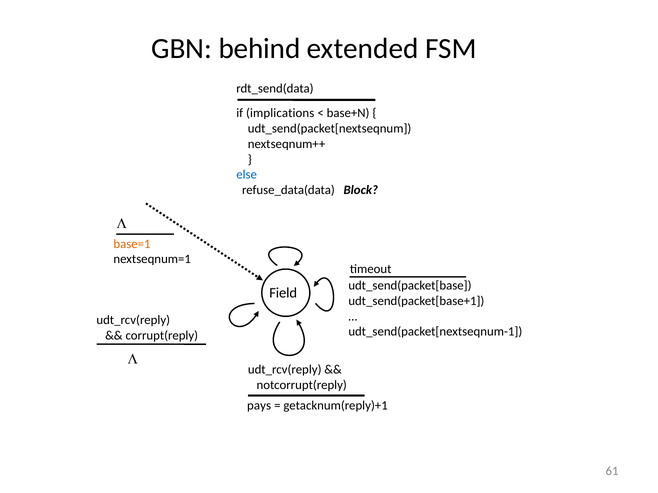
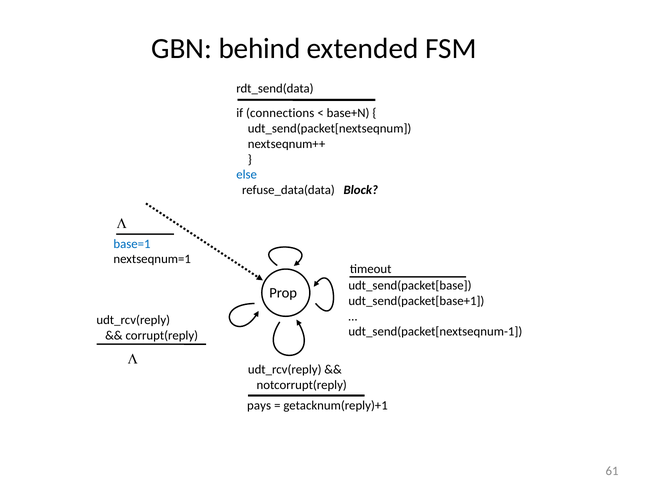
implications: implications -> connections (280, 113)
base=1 colour: orange -> blue (132, 244)
Field: Field -> Prop (283, 293)
